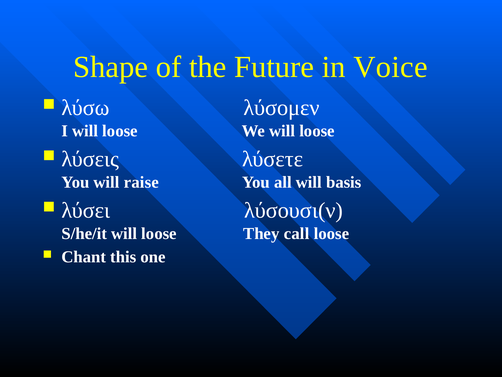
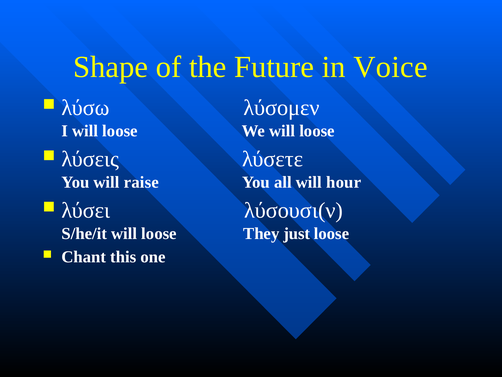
basis: basis -> hour (344, 182)
call: call -> just (297, 233)
